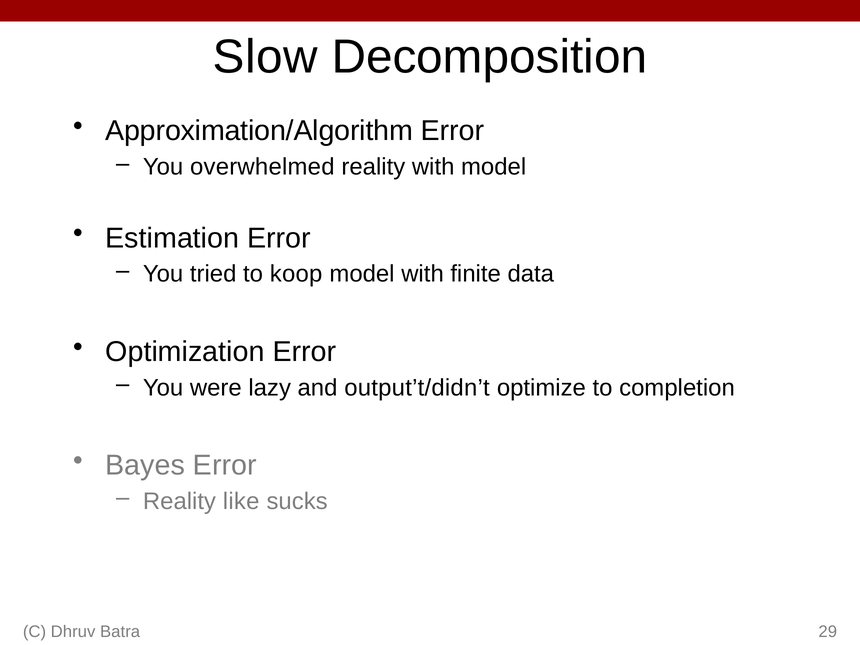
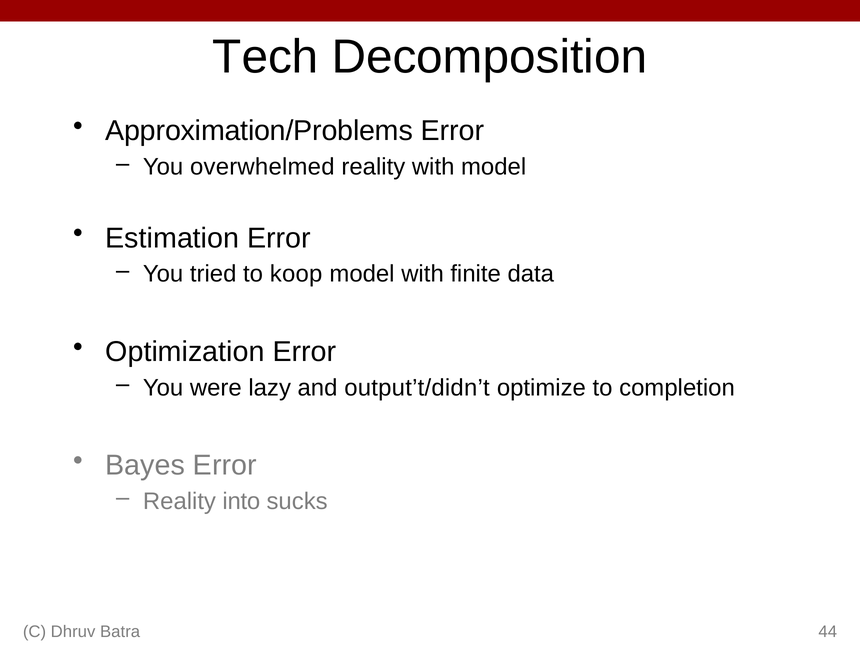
Slow: Slow -> Tech (266, 57)
Approximation/Algorithm: Approximation/Algorithm -> Approximation/Problems (259, 131)
like: like -> into (241, 501)
29: 29 -> 44 (828, 632)
